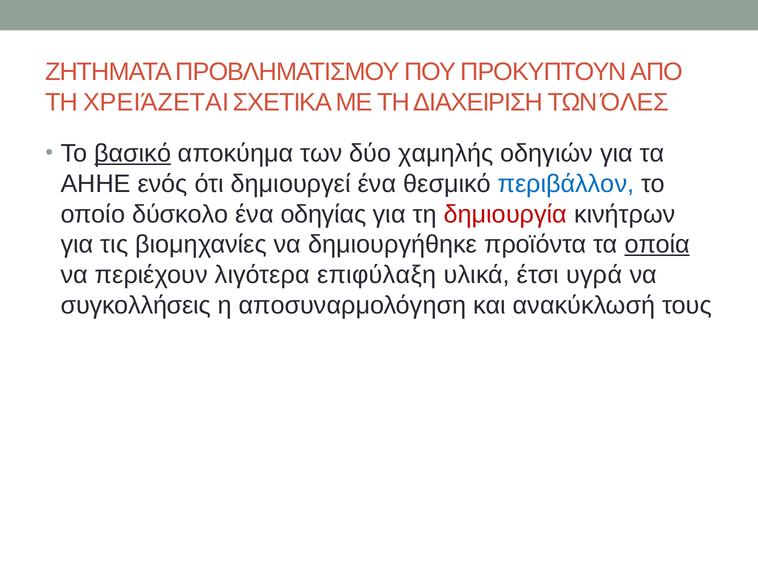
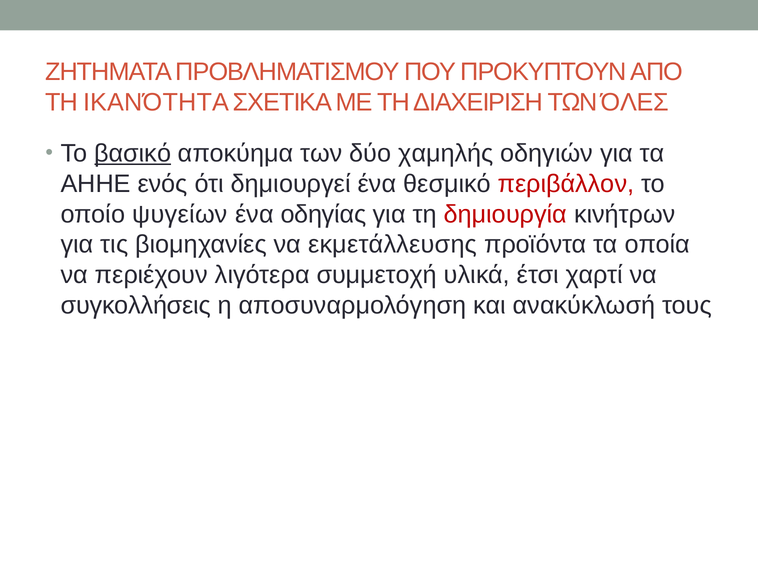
ΧΡΕΙΆΖΕΤΑΙ: ΧΡΕΙΆΖΕΤΑΙ -> ΙΚΑΝΌΤΗΤΑ (156, 102)
περιβάλλον colour: blue -> red (566, 184)
δύσκολο: δύσκολο -> ψυγείων (180, 214)
δημιουργήθηκε: δημιουργήθηκε -> εκμετάλλευσης (393, 244)
οποία underline: present -> none (657, 244)
επιφύλαξη: επιφύλαξη -> συμμετοχή (377, 275)
υγρά: υγρά -> χαρτί (594, 275)
